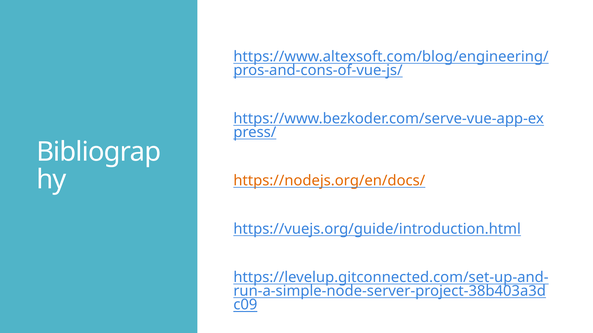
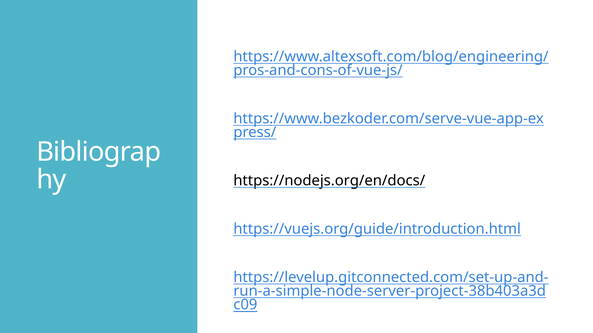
https://nodejs.org/en/docs/ colour: orange -> black (329, 181)
